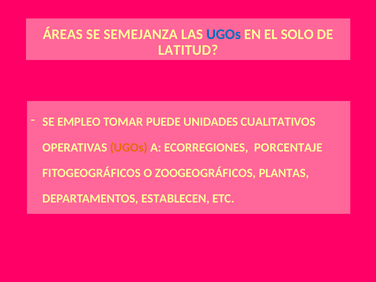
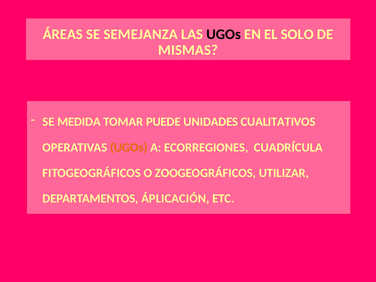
UGOs colour: blue -> black (224, 34)
LATITUD: LATITUD -> MISMAS (188, 50)
EMPLEO: EMPLEO -> MEDIDA (79, 122)
PORCENTAJE: PORCENTAJE -> CUADRÍCULA (288, 147)
PLANTAS: PLANTAS -> UTILIZAR (284, 173)
ESTABLECEN: ESTABLECEN -> ÁPLICACIÓN (175, 199)
